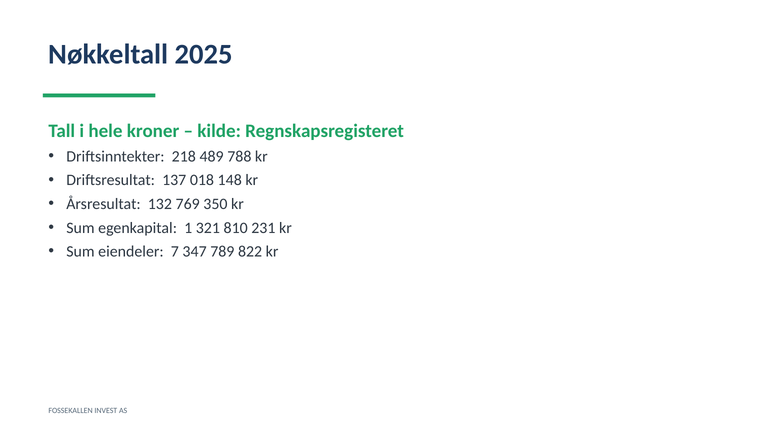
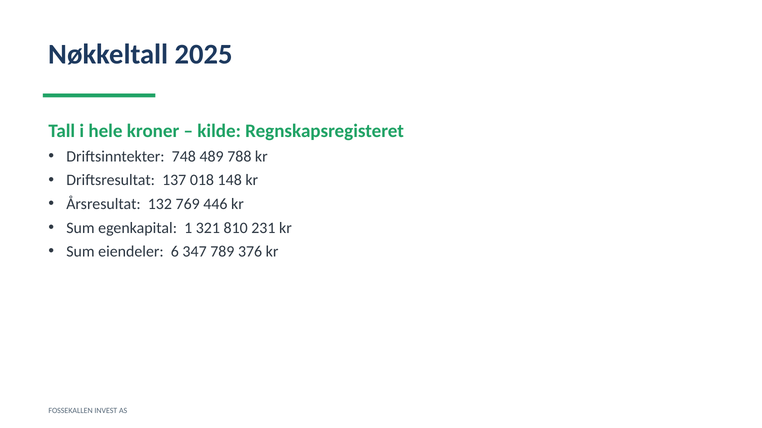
218: 218 -> 748 (184, 157)
350: 350 -> 446 (215, 204)
7: 7 -> 6 (175, 252)
822: 822 -> 376 (250, 252)
